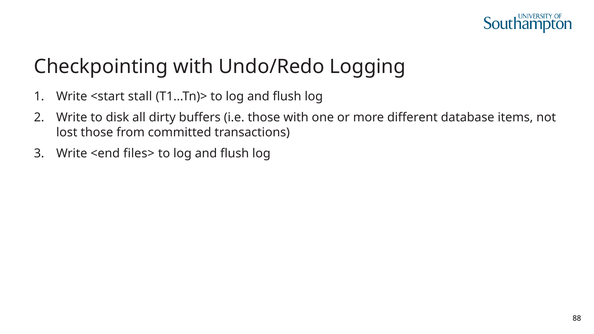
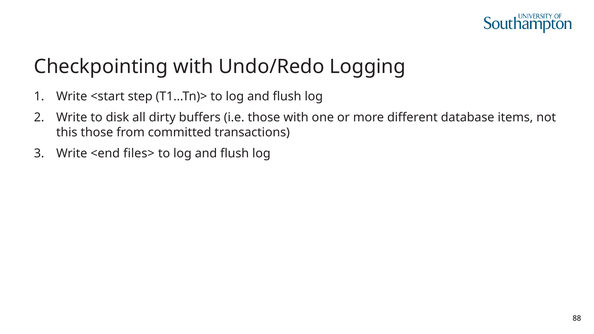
stall: stall -> step (140, 96)
lost: lost -> this (67, 132)
